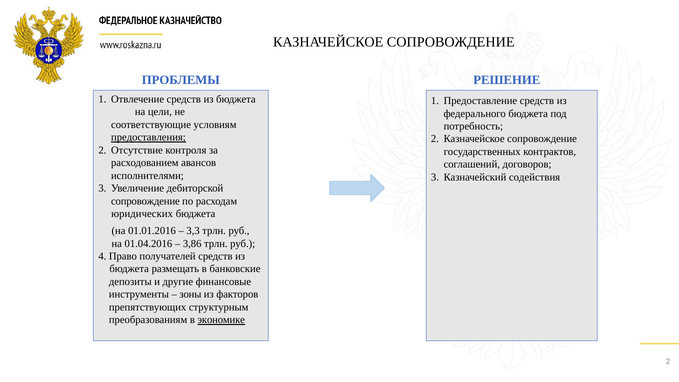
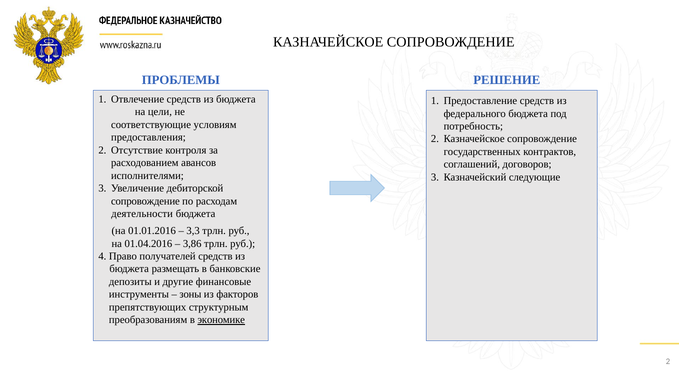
предоставления underline: present -> none (148, 137)
содействия: содействия -> следующие (535, 177)
юридических: юридических -> деятельности (142, 214)
